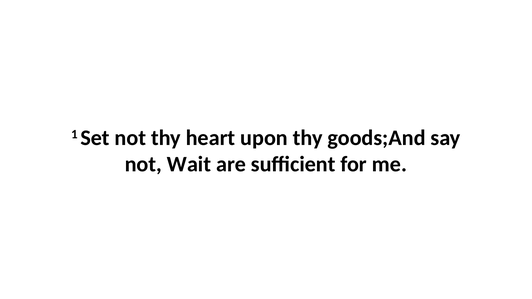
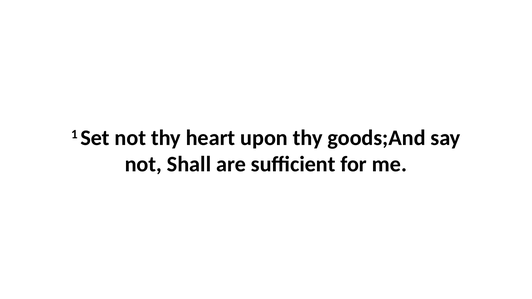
Wait: Wait -> Shall (189, 164)
